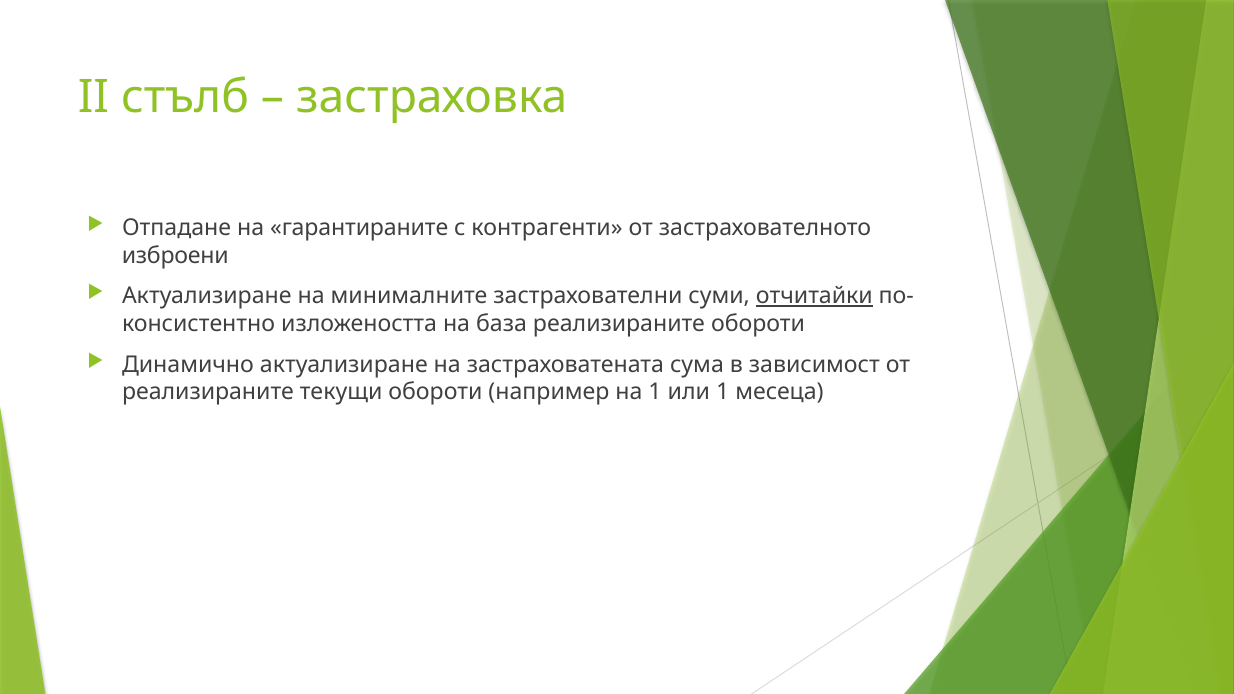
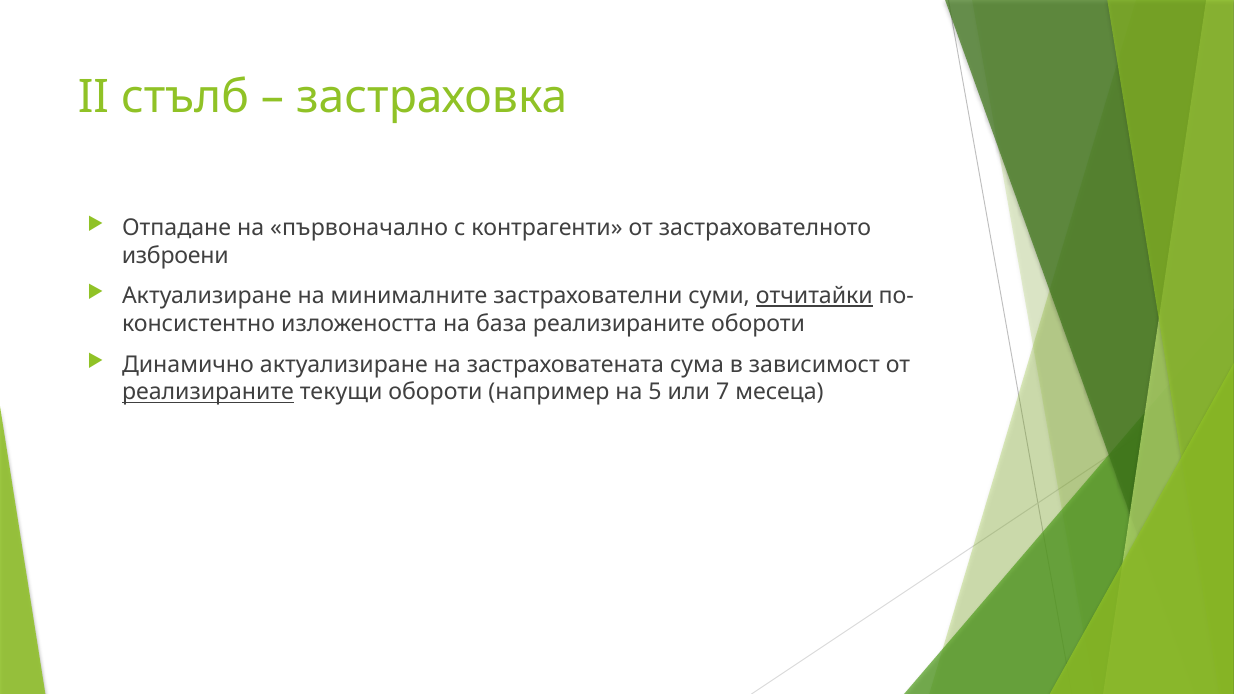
гарантираните: гарантираните -> първоначално (359, 228)
реализираните underline: none -> present (208, 392)
на 1: 1 -> 5 (655, 392)
или 1: 1 -> 7 (723, 392)
